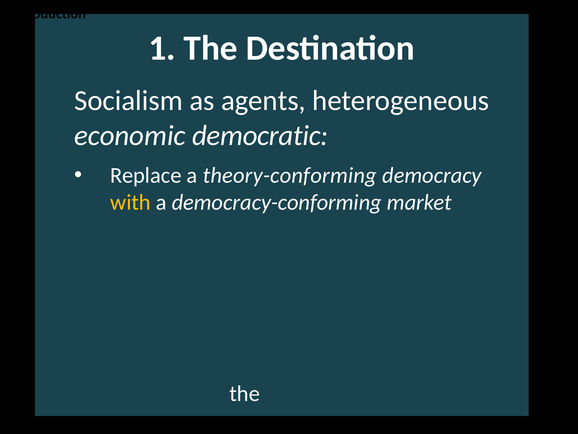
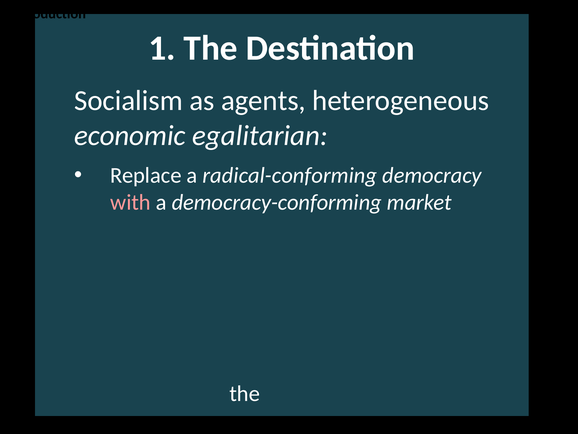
democratic: democratic -> egalitarian (260, 135)
theory-conforming: theory-conforming -> radical-conforming (290, 175)
with colour: yellow -> pink (131, 202)
